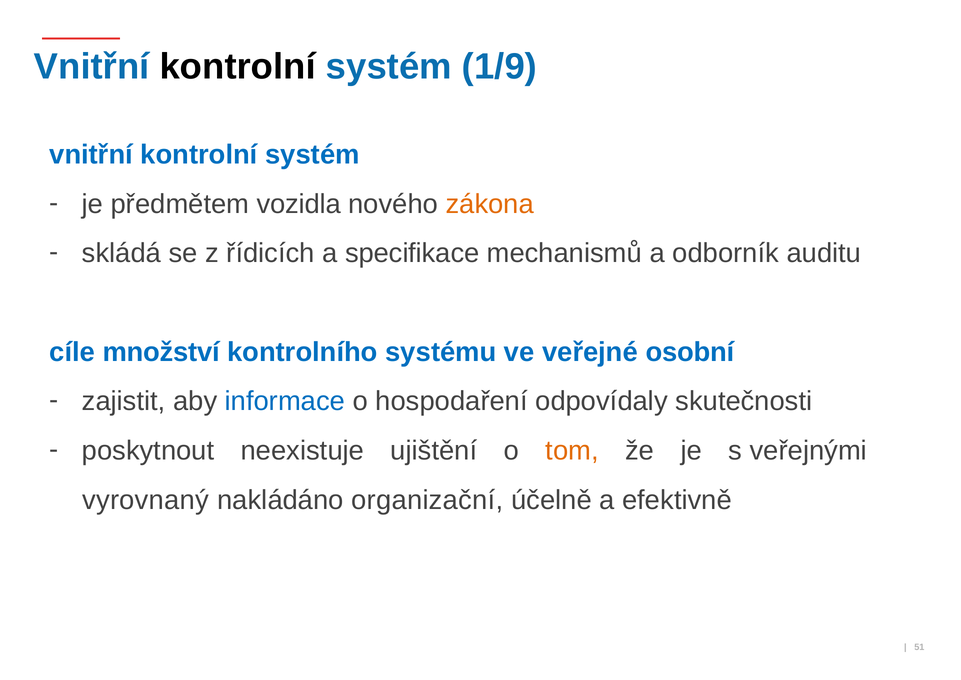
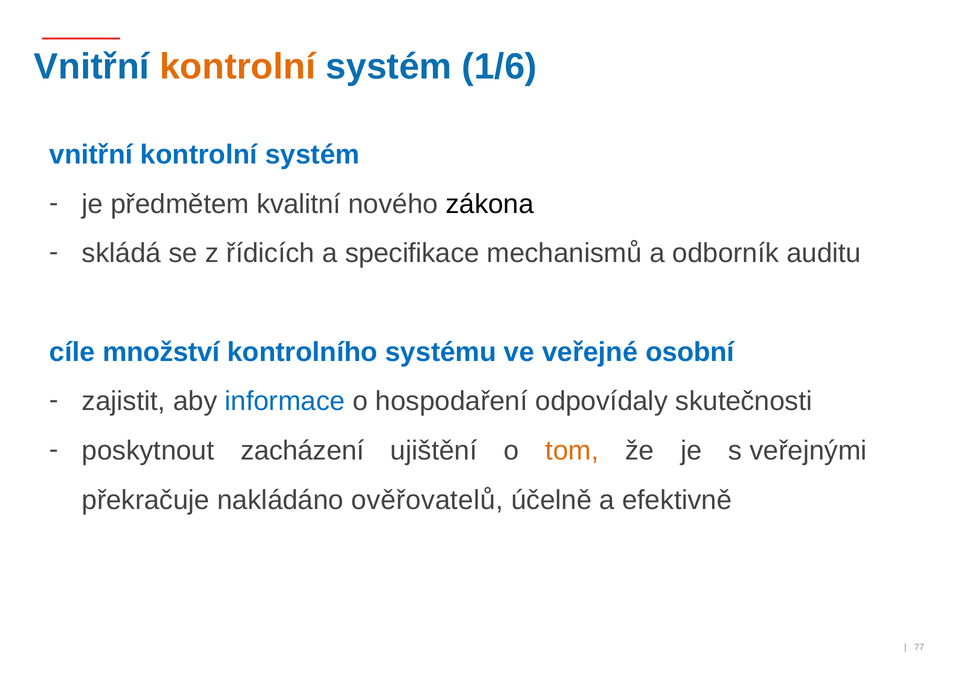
kontrolní colour: black -> orange (238, 67)
1/9: 1/9 -> 1/6 (500, 67)
vozidla: vozidla -> kvalitní (299, 204)
zákona colour: orange -> black (490, 204)
neexistuje: neexistuje -> zacházení (302, 450)
vyrovnaný: vyrovnaný -> překračuje (146, 500)
organizační: organizační -> ověřovatelů (427, 500)
51: 51 -> 77 (919, 647)
